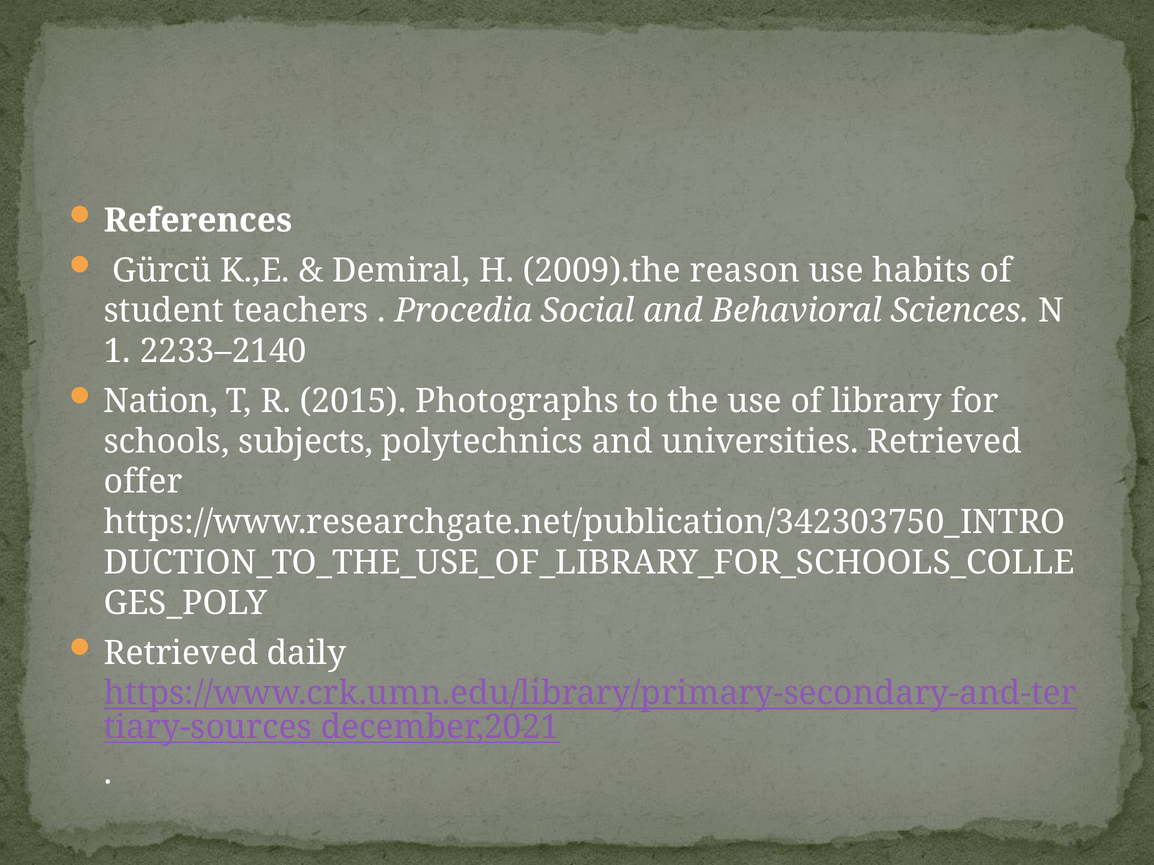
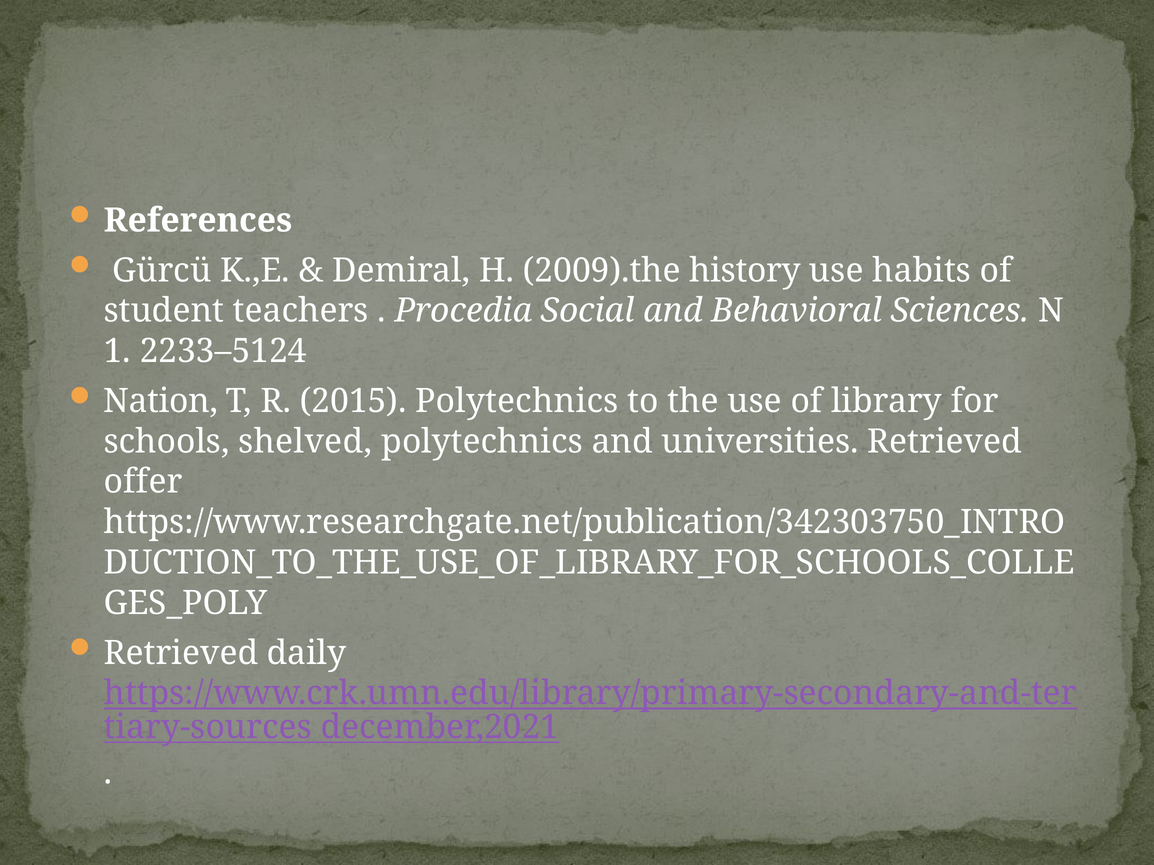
reason: reason -> history (745, 271)
2233–2140: 2233–2140 -> 2233–5124 (223, 351)
2015 Photographs: Photographs -> Polytechnics (517, 401)
subjects: subjects -> shelved (305, 442)
